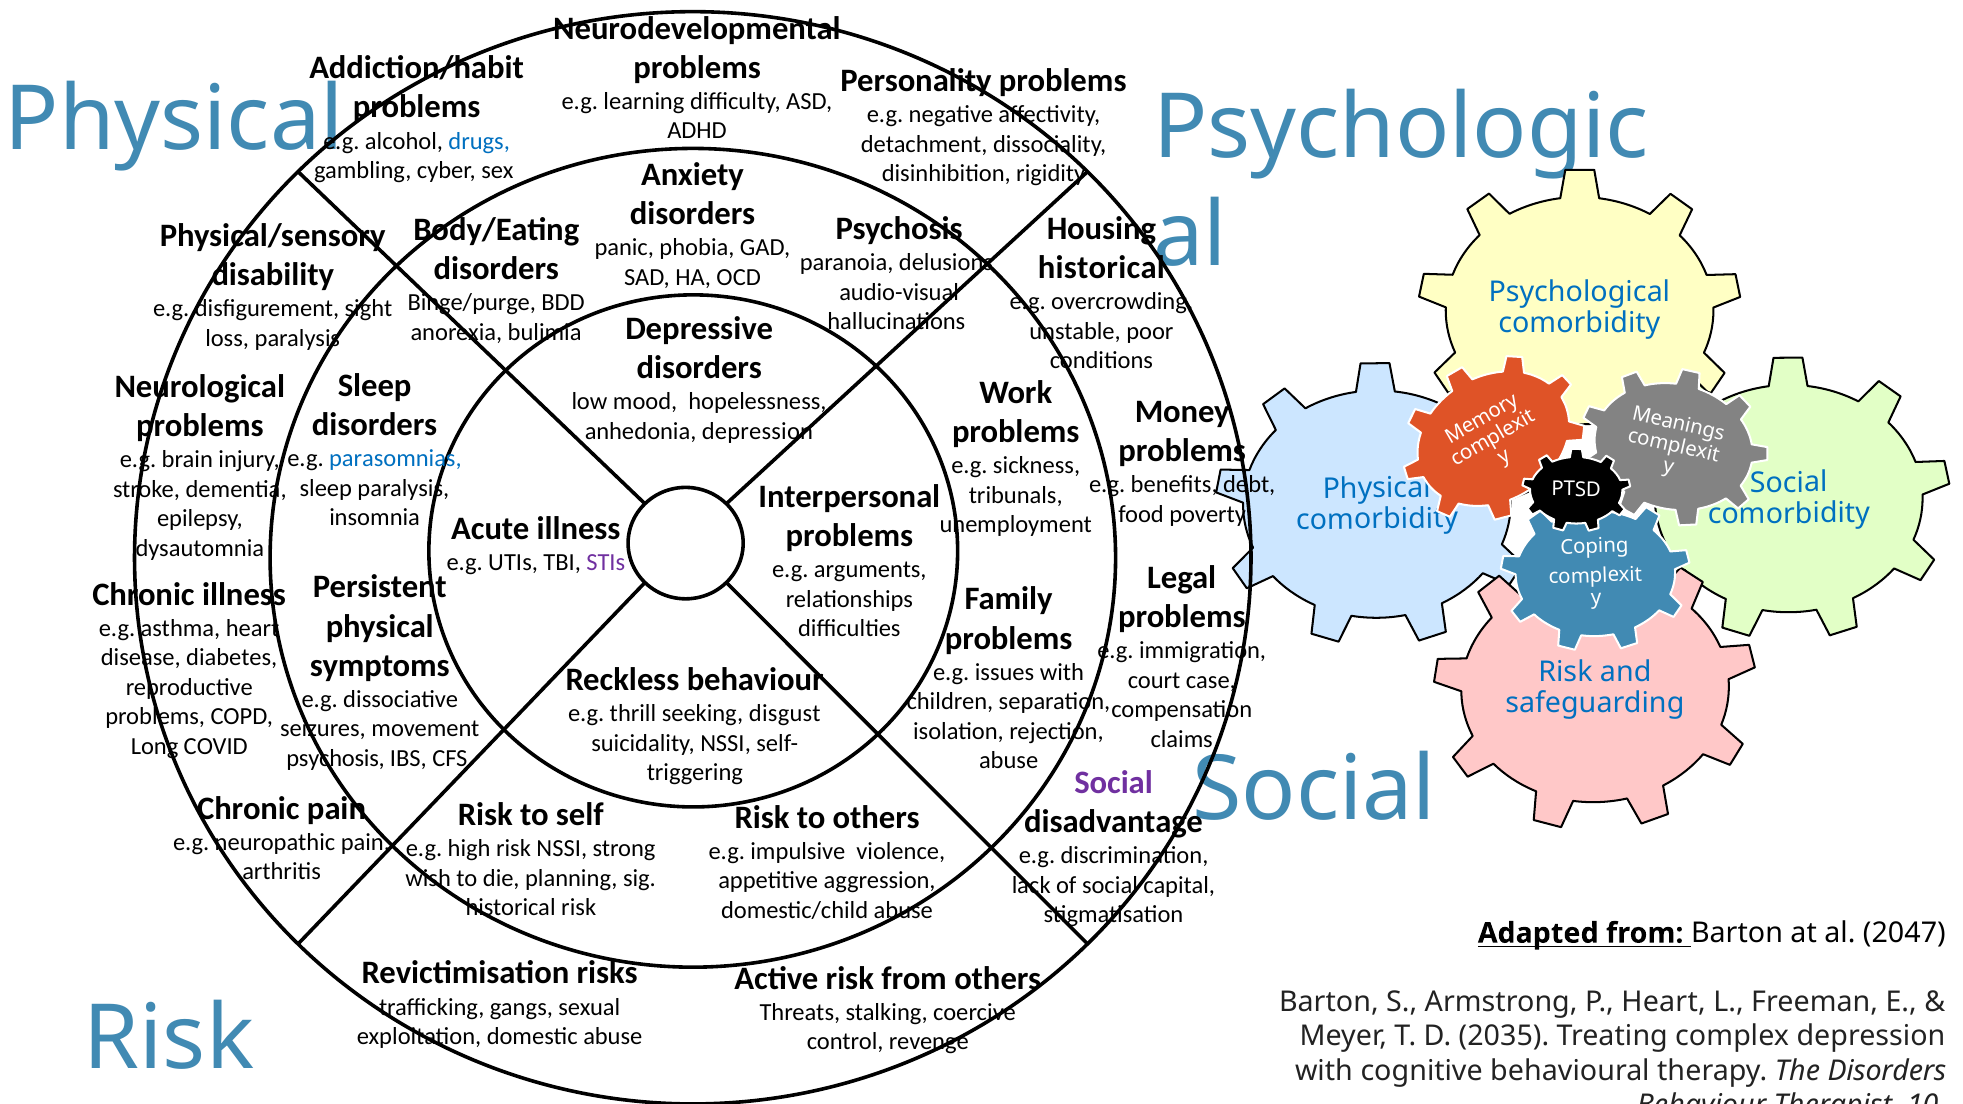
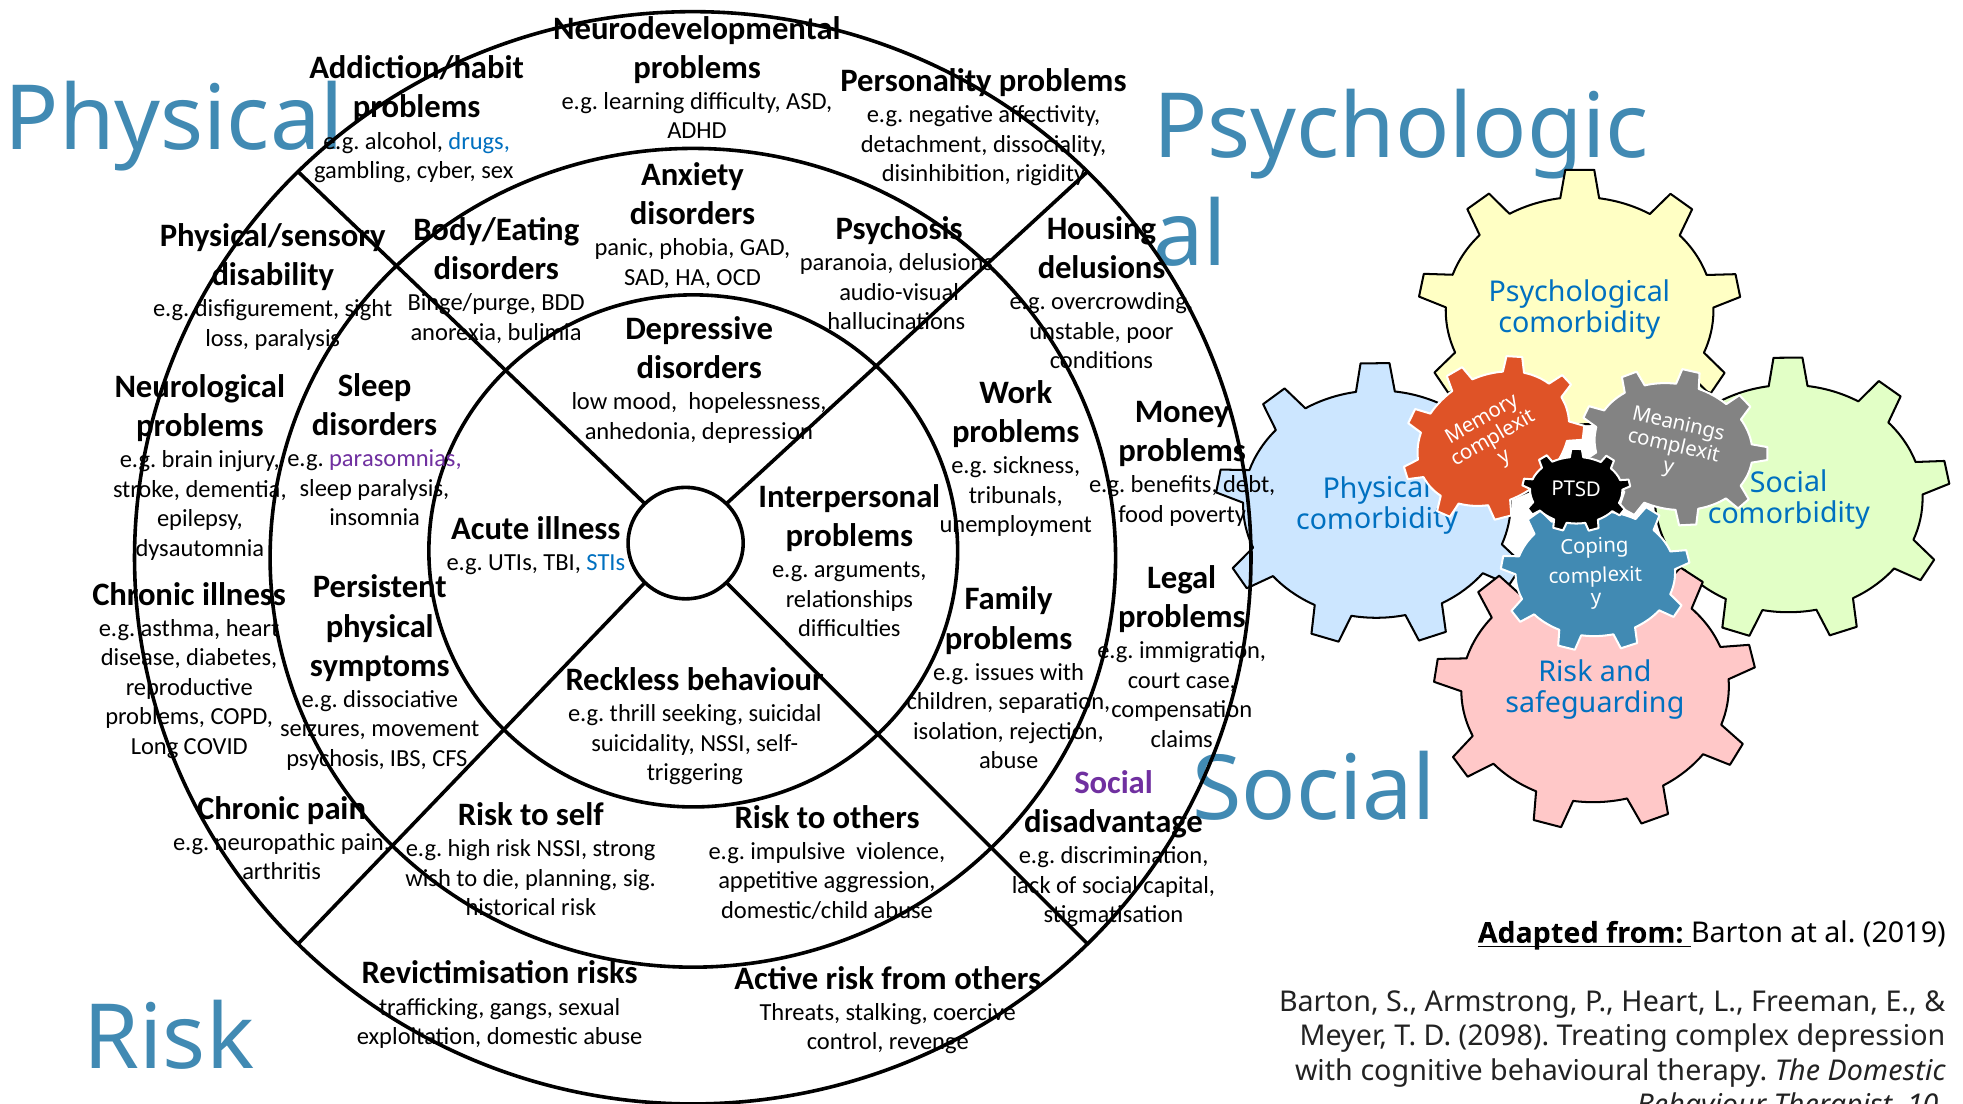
historical: historical -> delusions (1102, 268)
parasomnias colour: blue -> purple (395, 459)
STIs colour: purple -> blue (606, 562)
disgust: disgust -> suicidal (785, 714)
2047: 2047 -> 2019 (1904, 933)
2035: 2035 -> 2098 (1504, 1037)
The Disorders: Disorders -> Domestic (1887, 1071)
